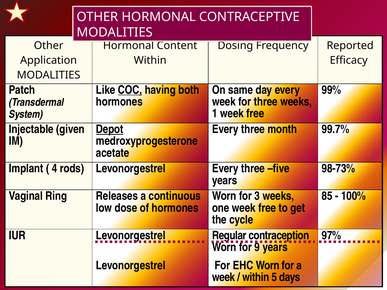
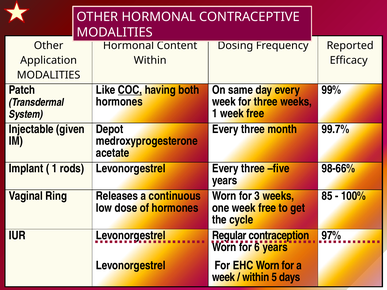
Depot underline: present -> none (110, 129)
4: 4 -> 1 (55, 169)
98-73%: 98-73% -> 98-66% (338, 169)
9: 9 -> 6 (257, 247)
